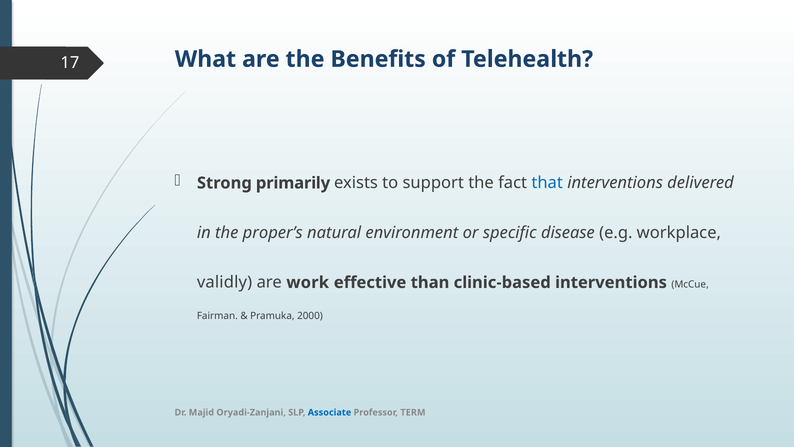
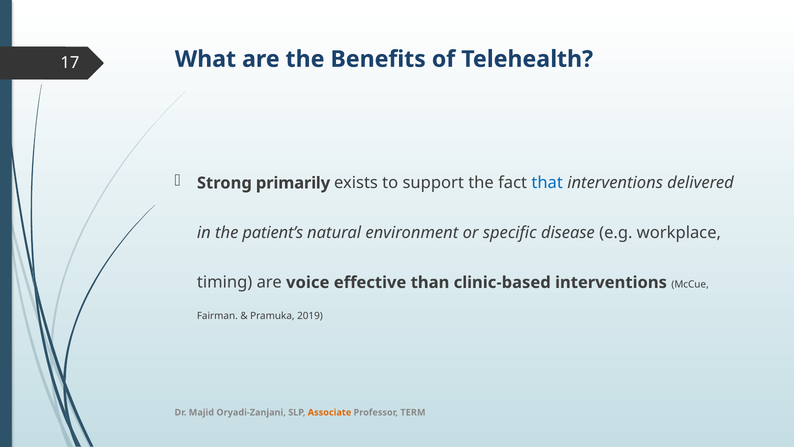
proper’s: proper’s -> patient’s (273, 233)
validly: validly -> timing (225, 282)
work: work -> voice (308, 282)
2000: 2000 -> 2019 (310, 316)
Associate colour: blue -> orange (330, 412)
